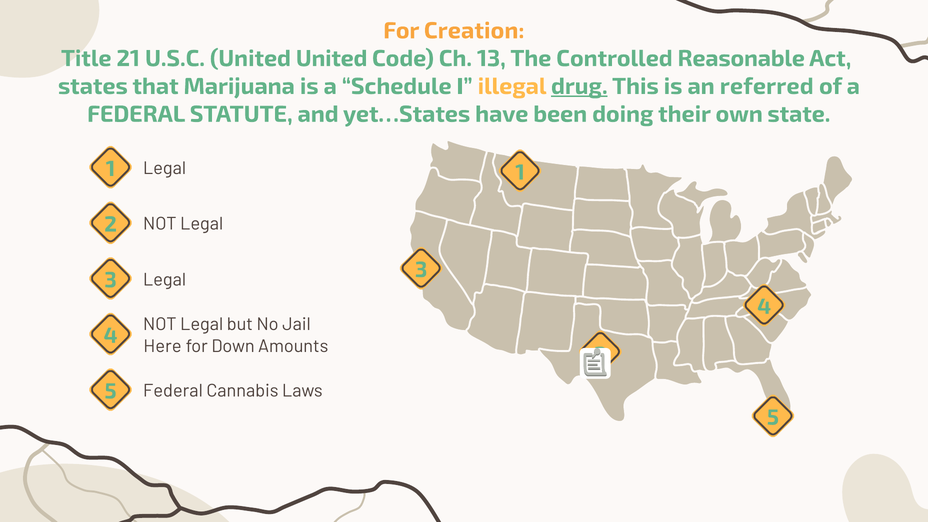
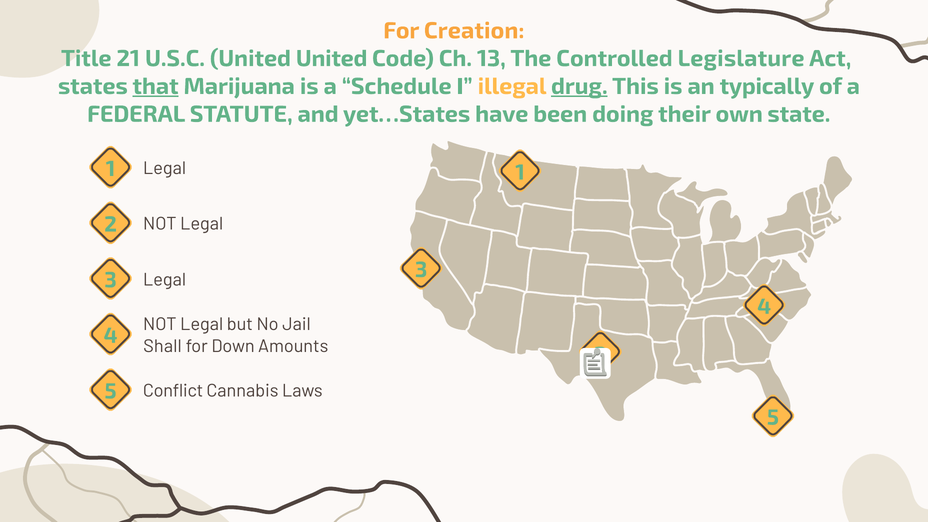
Reasonable: Reasonable -> Legislature (741, 58)
that underline: none -> present (156, 86)
referred: referred -> typically (767, 86)
Here: Here -> Shall (163, 346)
5 Federal: Federal -> Conflict (173, 391)
